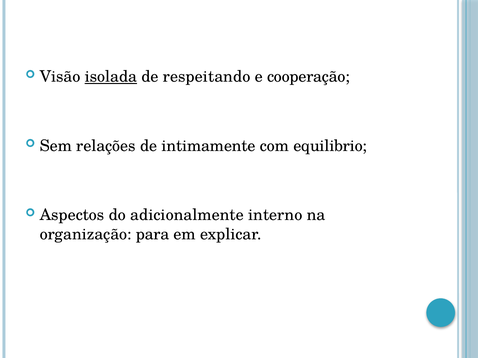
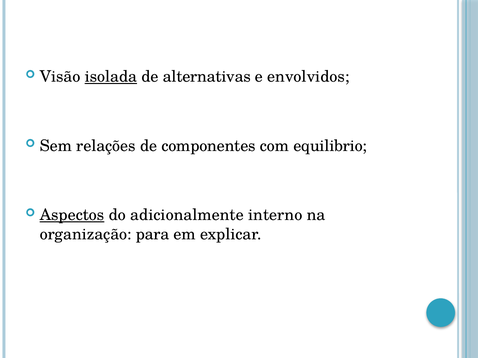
respeitando: respeitando -> alternativas (207, 77)
cooperação: cooperação -> envolvidos (308, 77)
intimamente: intimamente -> componentes (209, 146)
Aspectos underline: none -> present (72, 215)
